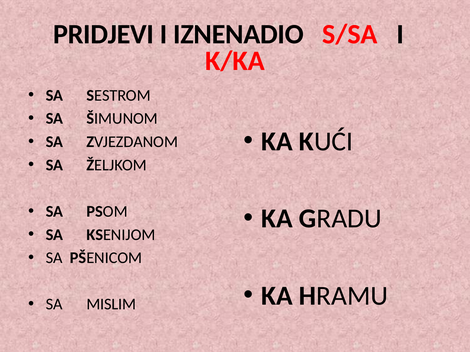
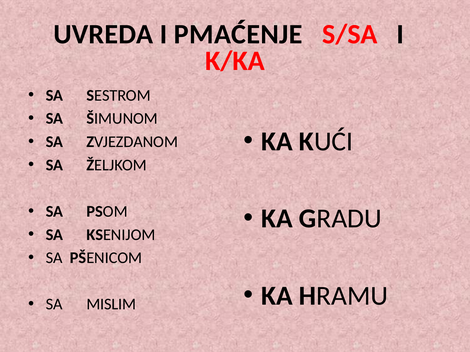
PRIDJEVI: PRIDJEVI -> UVREDA (103, 34)
IZNENADIO: IZNENADIO -> PMAĆENJE (238, 34)
